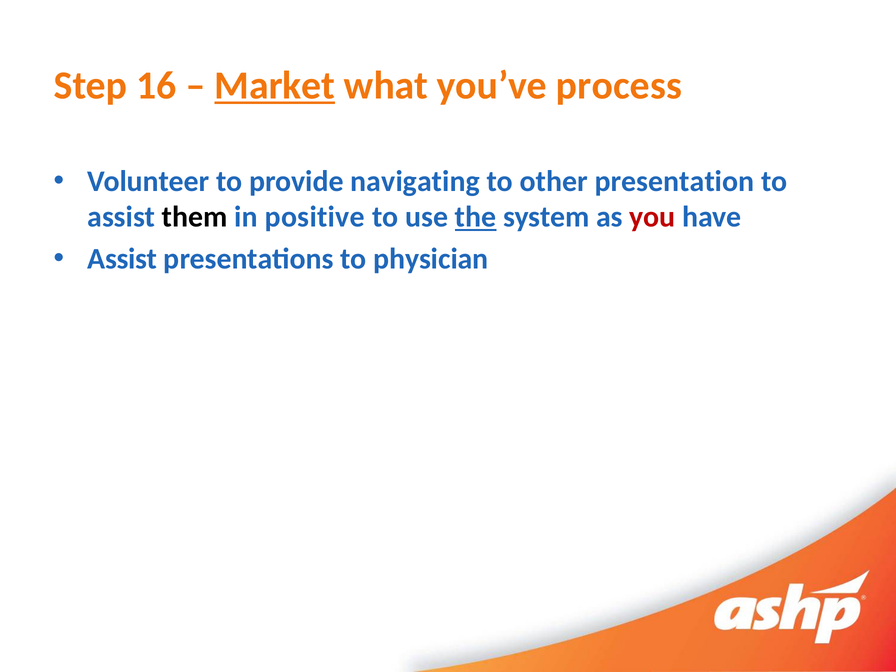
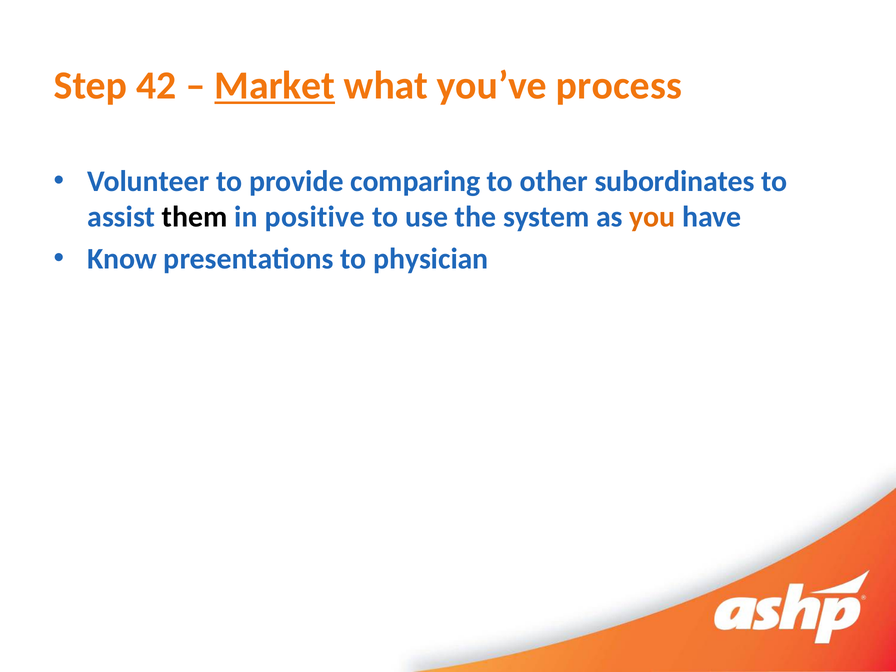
16: 16 -> 42 (156, 86)
navigating: navigating -> comparing (415, 181)
presentation: presentation -> subordinates (675, 181)
the underline: present -> none (476, 217)
you colour: red -> orange (652, 217)
Assist: Assist -> Know (122, 259)
